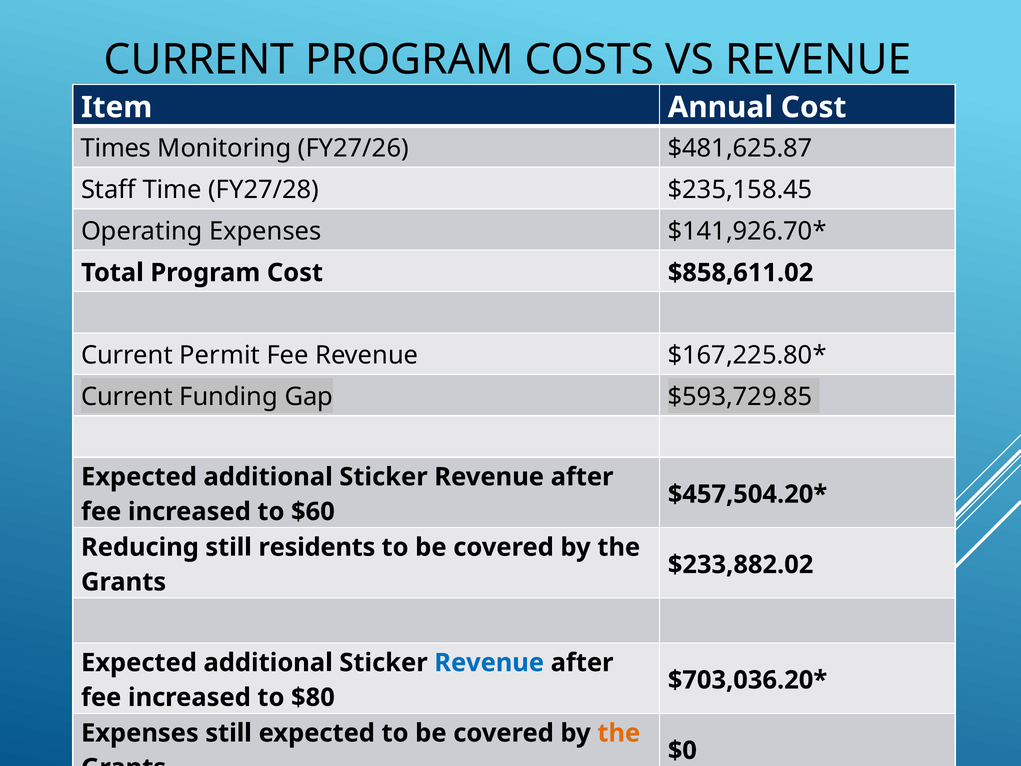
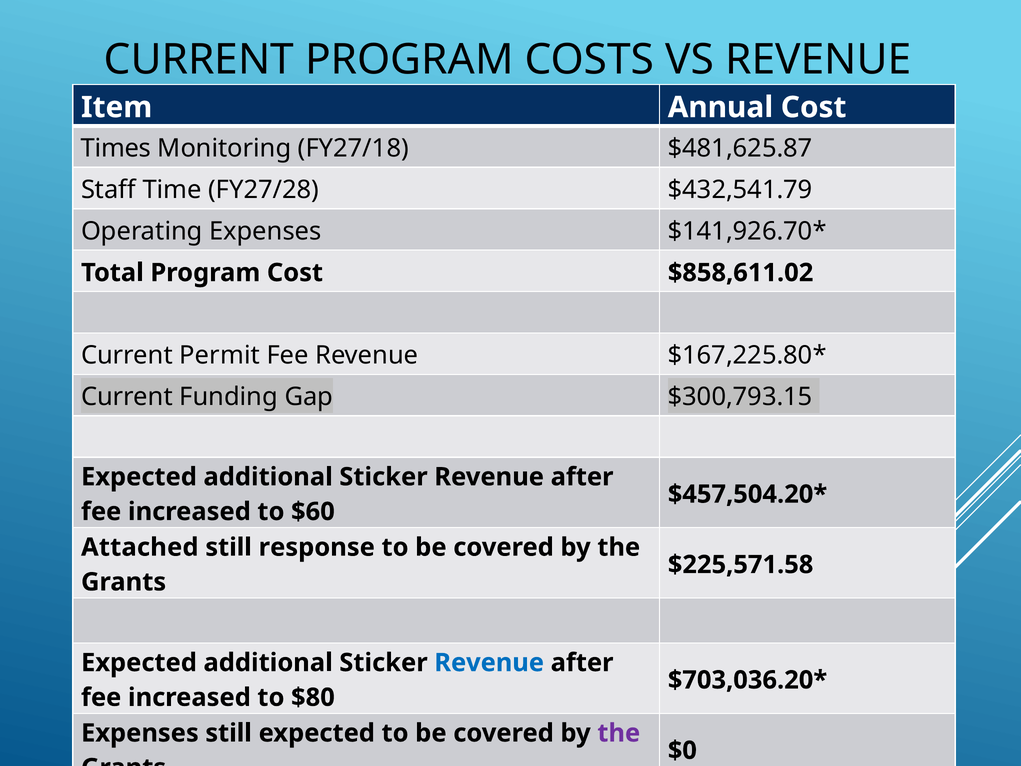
FY27/26: FY27/26 -> FY27/18 (353, 148)
$235,158.45: $235,158.45 -> $432,541.79 (740, 190)
$593,729.85: $593,729.85 -> $300,793.15 (740, 397)
Reducing: Reducing -> Attached (140, 547)
residents: residents -> response (317, 547)
$233,882.02: $233,882.02 -> $225,571.58 (741, 565)
the colour: orange -> purple (619, 733)
